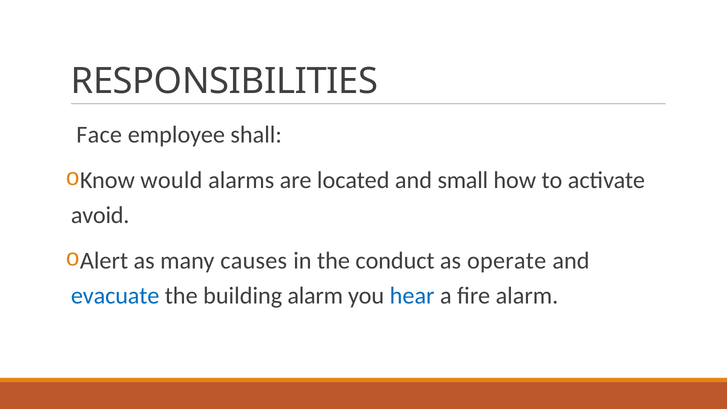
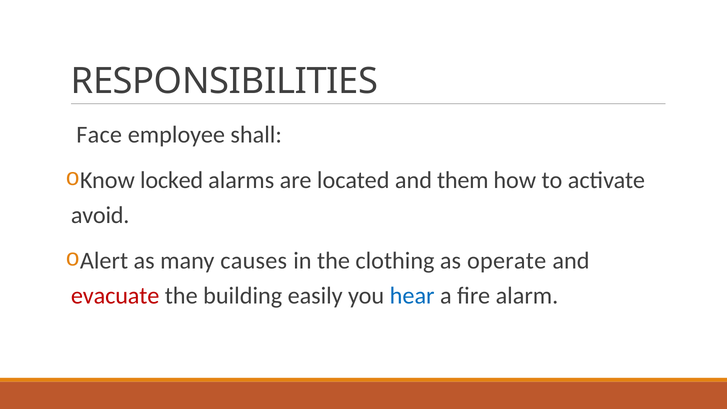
would: would -> locked (172, 180)
small: small -> them (463, 180)
conduct: conduct -> clothing (395, 261)
evacuate colour: blue -> red (115, 296)
building alarm: alarm -> easily (315, 296)
